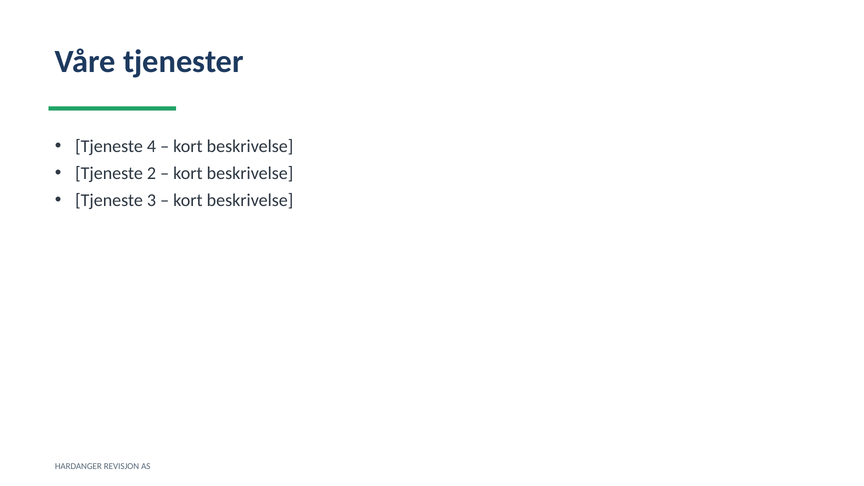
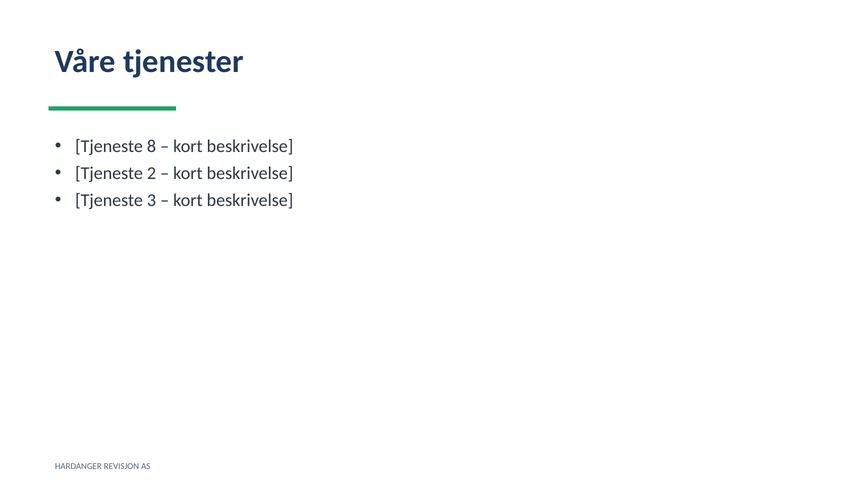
4: 4 -> 8 (151, 146)
